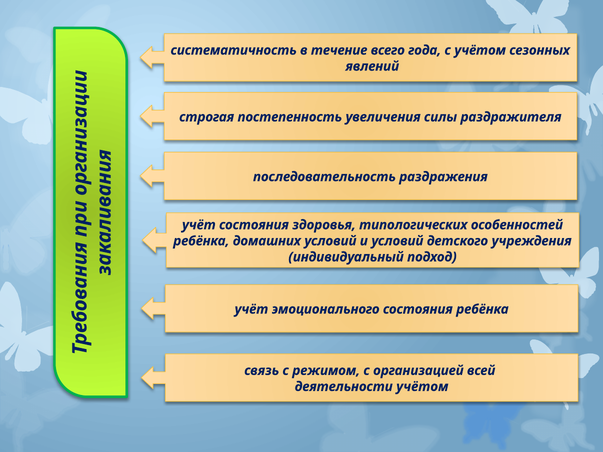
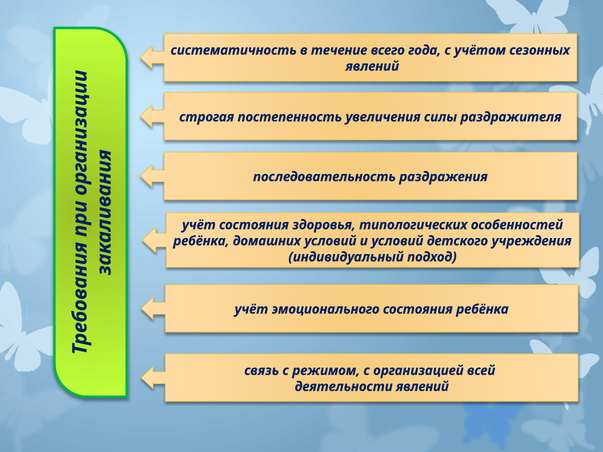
деятельности учётом: учётом -> явлений (422, 387)
